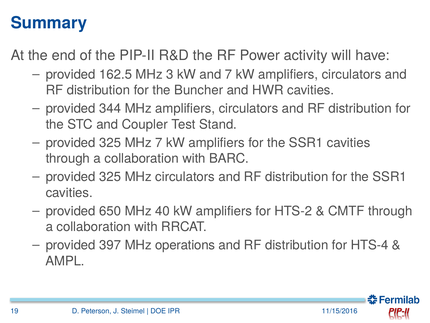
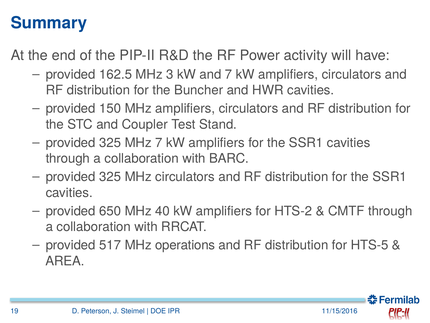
344: 344 -> 150 (110, 108)
397: 397 -> 517 (110, 245)
HTS-4: HTS-4 -> HTS-5 (370, 245)
AMPL: AMPL -> AREA (65, 261)
